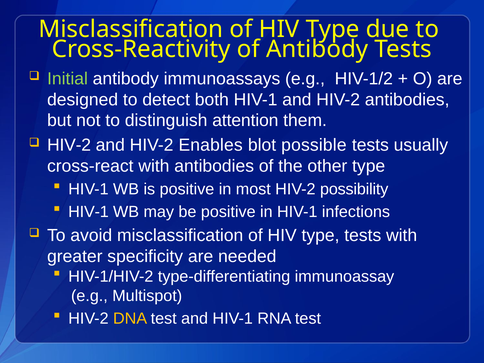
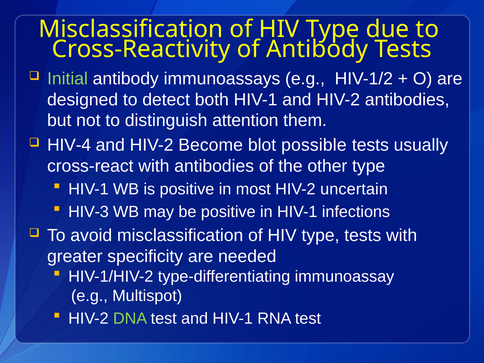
HIV-2: HIV-2 -> HIV-4 (69, 145)
Enables: Enables -> Become (211, 145)
possibility: possibility -> uncertain (354, 189)
HIV-1: HIV-1 -> HIV-3 (89, 212)
DNA colour: yellow -> light green (130, 319)
